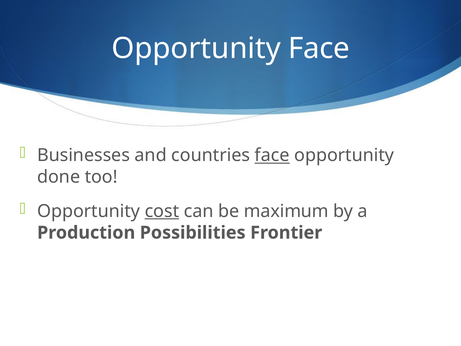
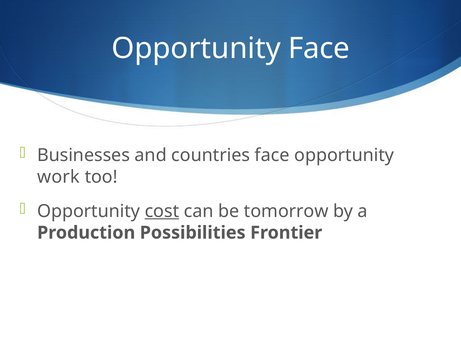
face underline: present -> none (272, 155)
done: done -> work (59, 177)
maximum: maximum -> tomorrow (286, 211)
